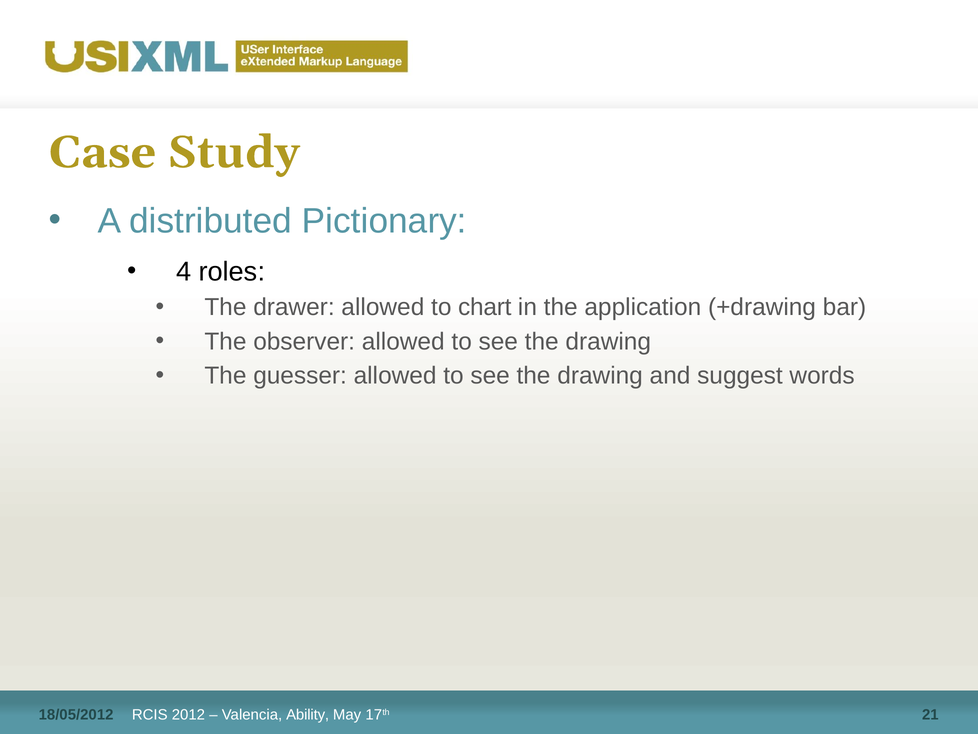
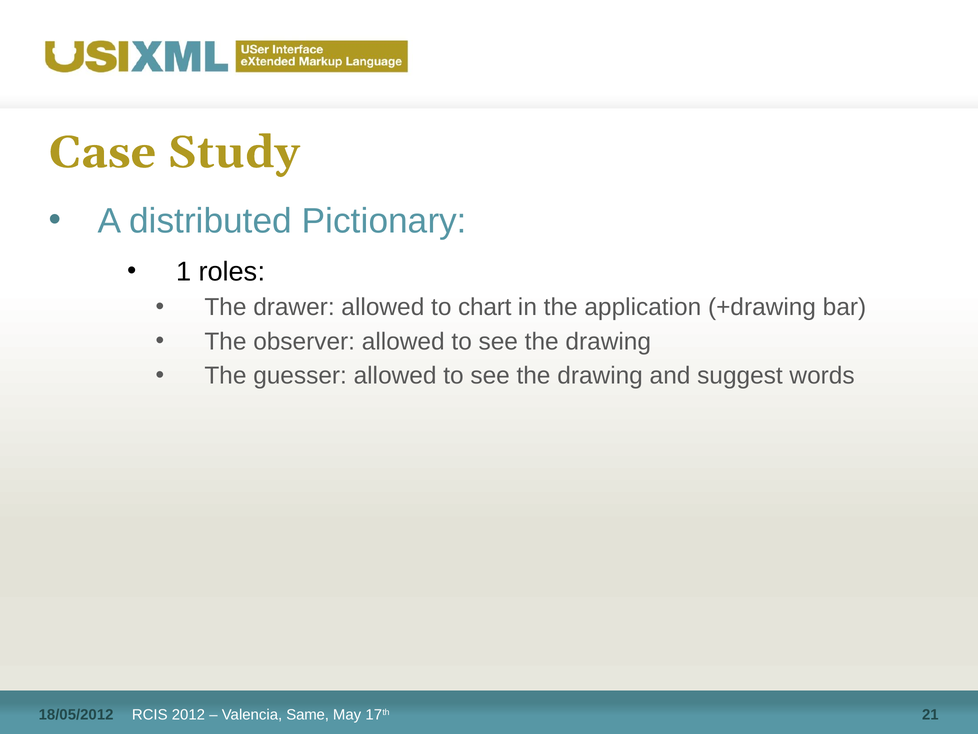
4: 4 -> 1 (184, 271)
Ability: Ability -> Same (308, 714)
